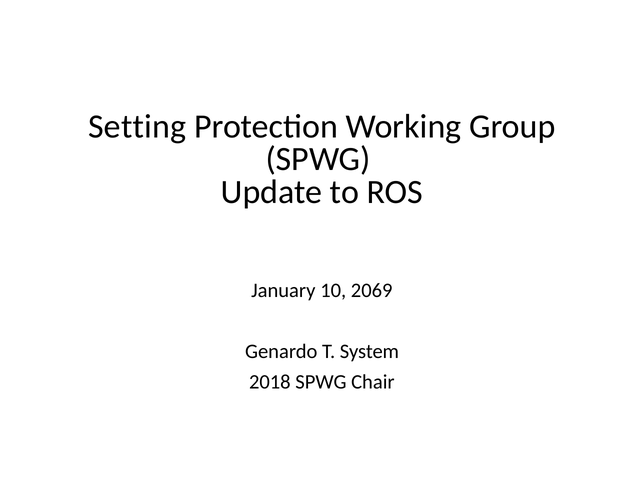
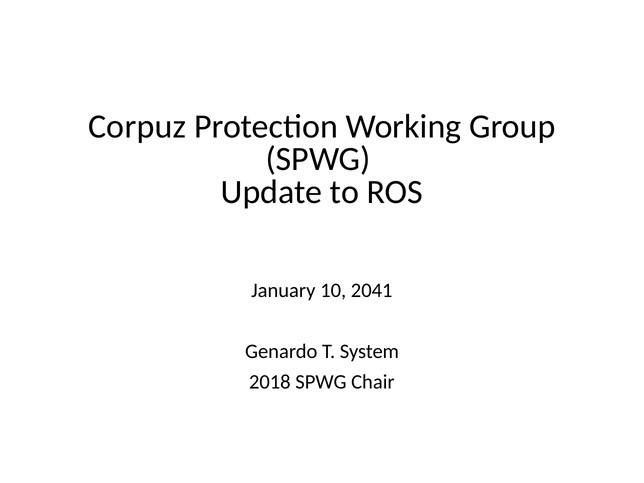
Setting: Setting -> Corpuz (137, 127)
2069: 2069 -> 2041 (372, 291)
